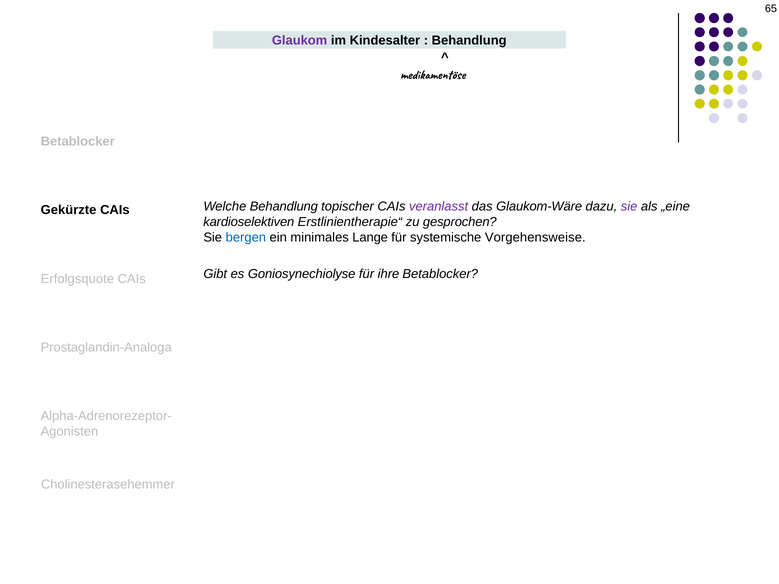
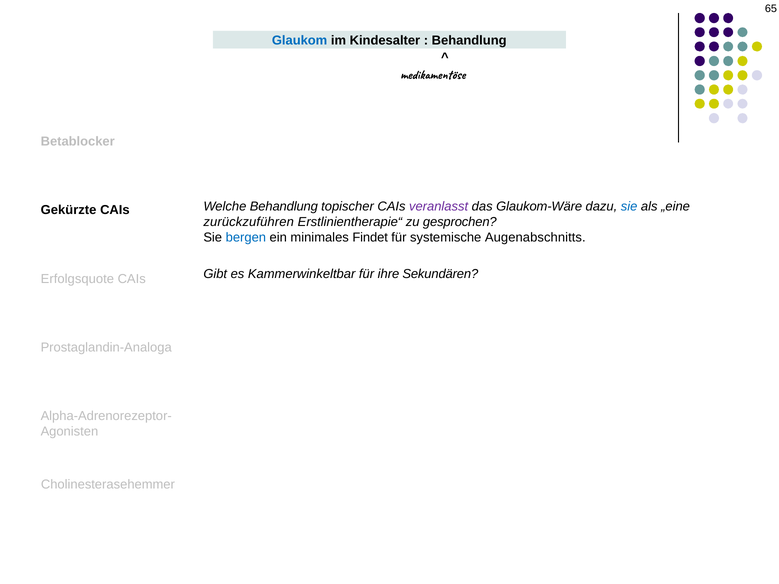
Glaukom colour: purple -> blue (300, 41)
sie colour: purple -> blue (629, 206)
kardioselektiven: kardioselektiven -> zurückzuführen (249, 222)
Lange: Lange -> Findet (370, 238)
Vorgehensweise: Vorgehensweise -> Augenabschnitts (535, 238)
Goniosynechiolyse: Goniosynechiolyse -> Kammerwinkeltbar (302, 274)
ihre Betablocker: Betablocker -> Sekundären (440, 274)
